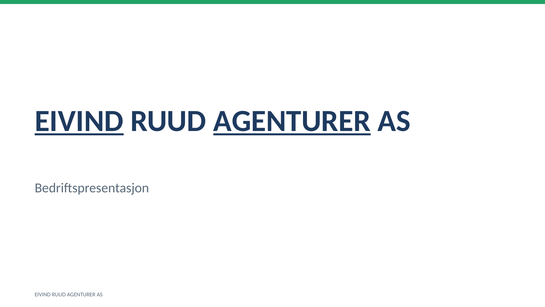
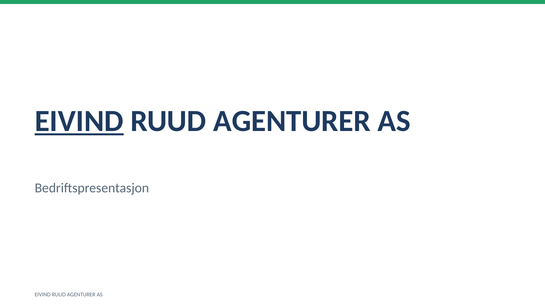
AGENTURER underline: present -> none (292, 121)
